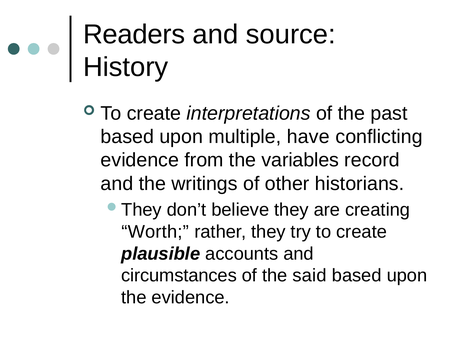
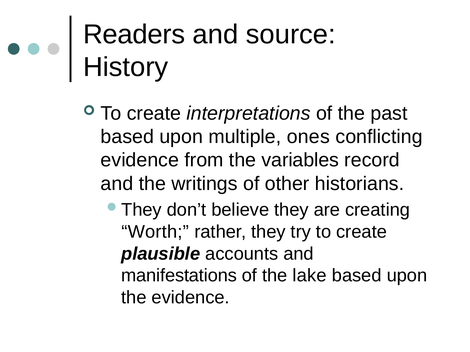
have: have -> ones (308, 137)
circumstances: circumstances -> manifestations (179, 276)
said: said -> lake (310, 276)
